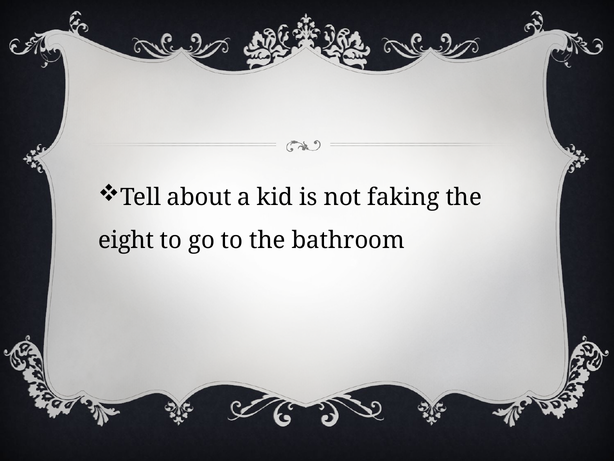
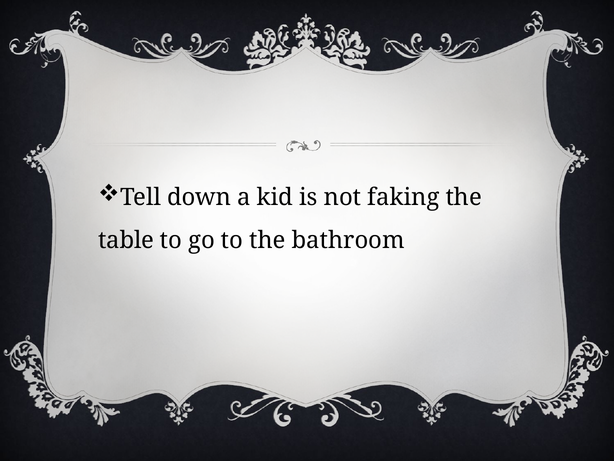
about: about -> down (199, 197)
eight: eight -> table (126, 240)
